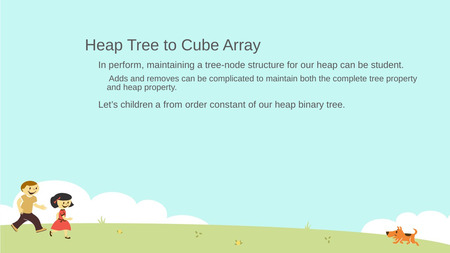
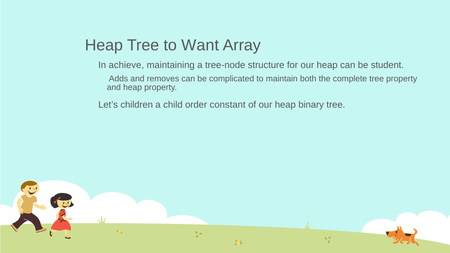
Cube: Cube -> Want (200, 45)
perform: perform -> achieve (126, 65)
from: from -> child (173, 105)
